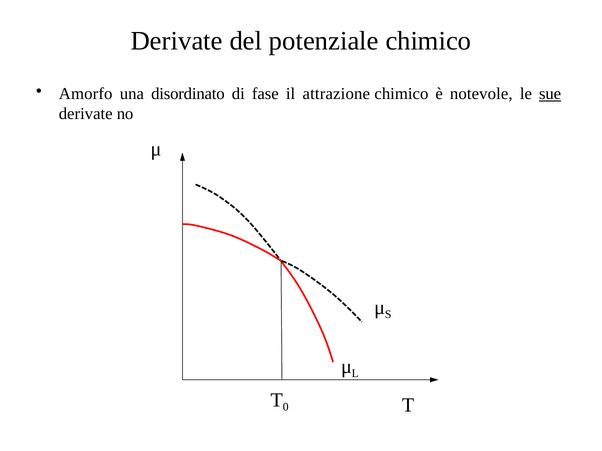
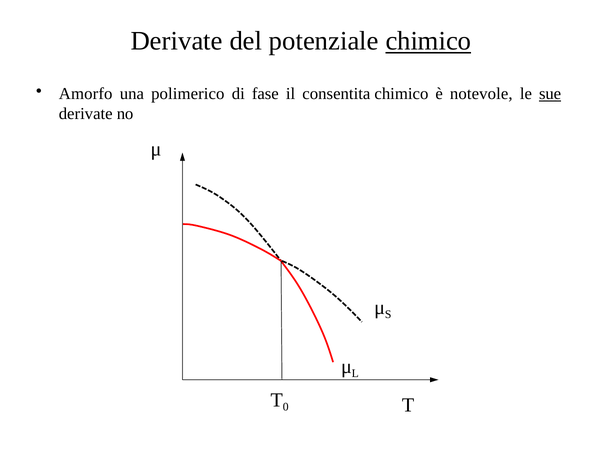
chimico underline: none -> present (428, 41)
disordinato: disordinato -> polimerico (188, 94)
attrazione: attrazione -> consentita (336, 94)
